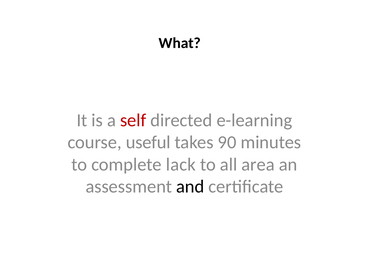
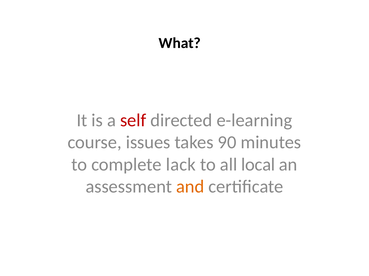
useful: useful -> issues (148, 143)
area: area -> local (258, 165)
and colour: black -> orange (190, 187)
